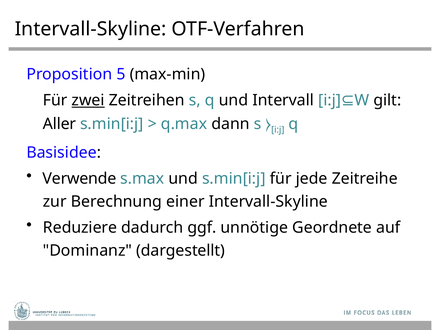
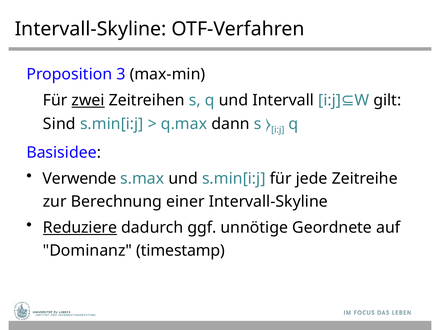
5: 5 -> 3 (121, 74)
Aller: Aller -> Sind (59, 124)
Reduziere underline: none -> present (80, 228)
dargestellt: dargestellt -> timestamp (181, 250)
